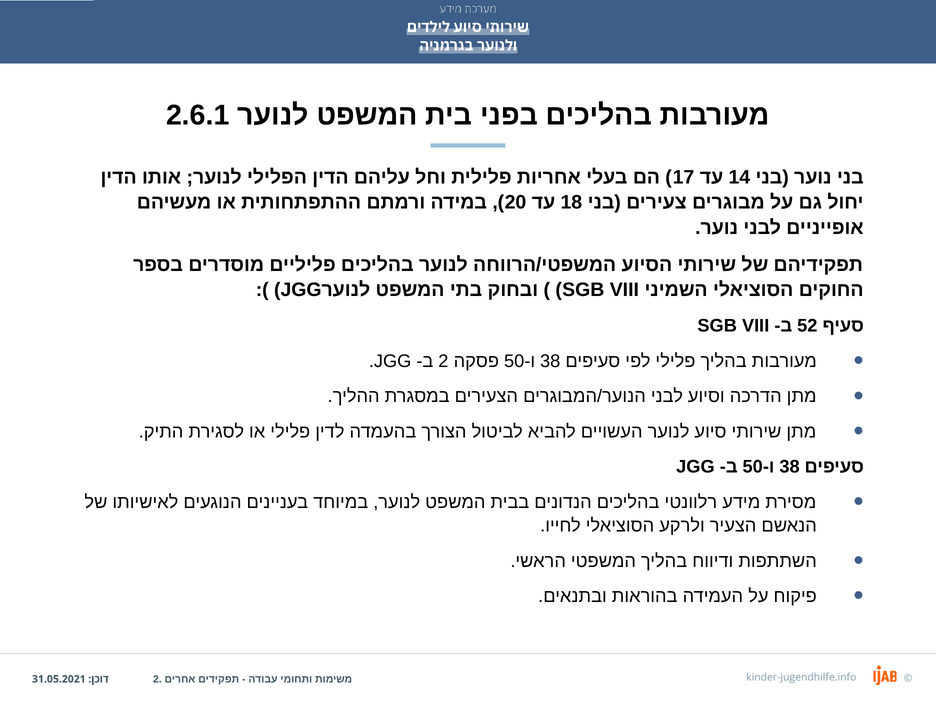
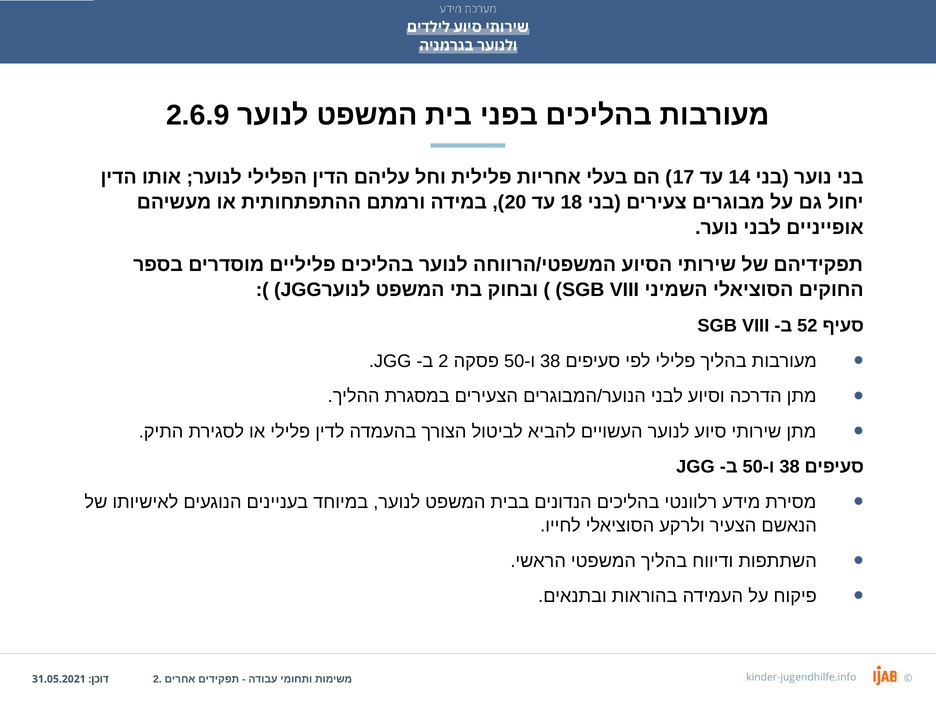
2.6.1: 2.6.1 -> 2.6.9 (198, 115)
